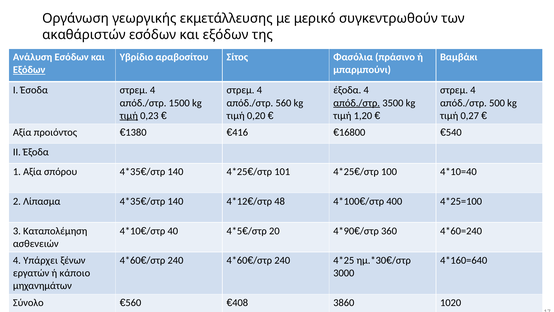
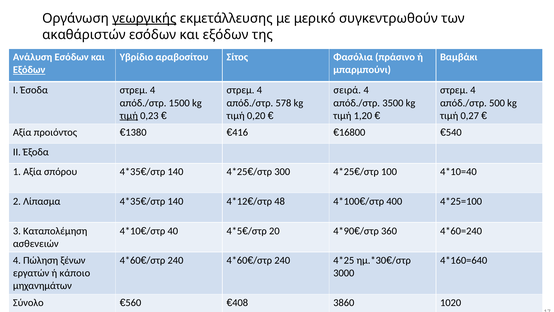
γεωργικής underline: none -> present (144, 18)
έξοδα: έξοδα -> σειρά (347, 90)
560: 560 -> 578 (283, 103)
απόδ./στρ underline: present -> none (357, 103)
101: 101 -> 300 (282, 172)
Υπάρχει: Υπάρχει -> Πώληση (41, 260)
